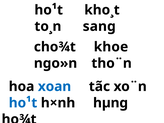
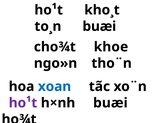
to¸n sang: sang -> buæi (99, 26)
ho¹t colour: blue -> purple (23, 103)
h×nh hµng: hµng -> buæi (110, 103)
